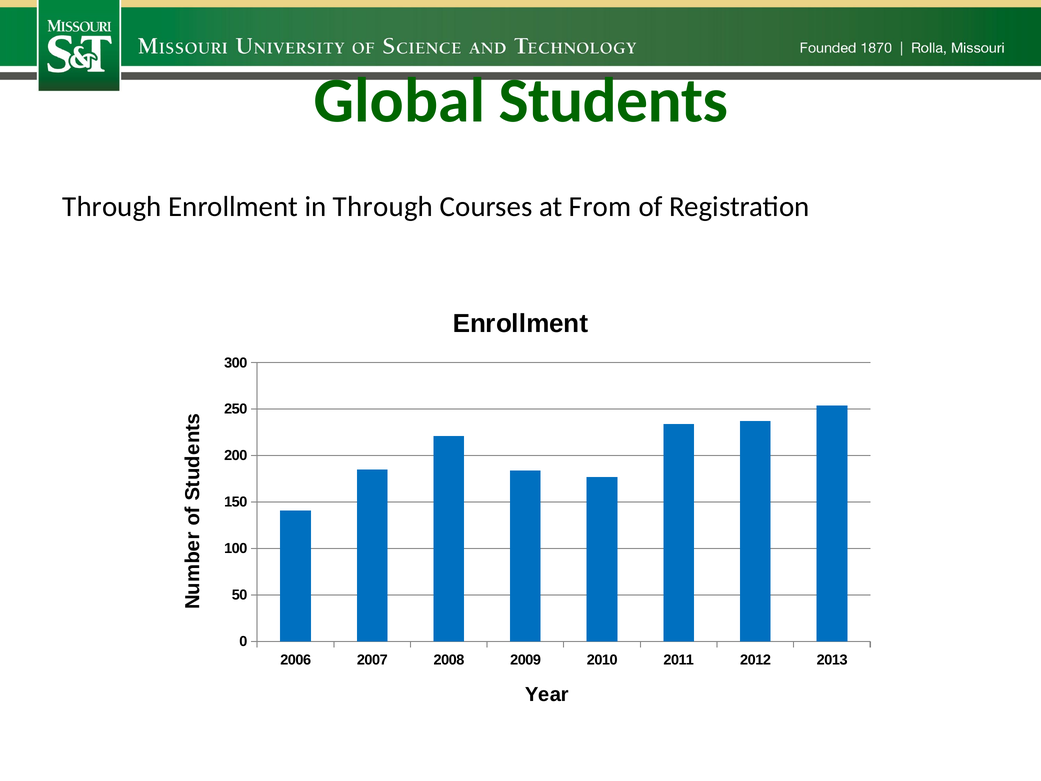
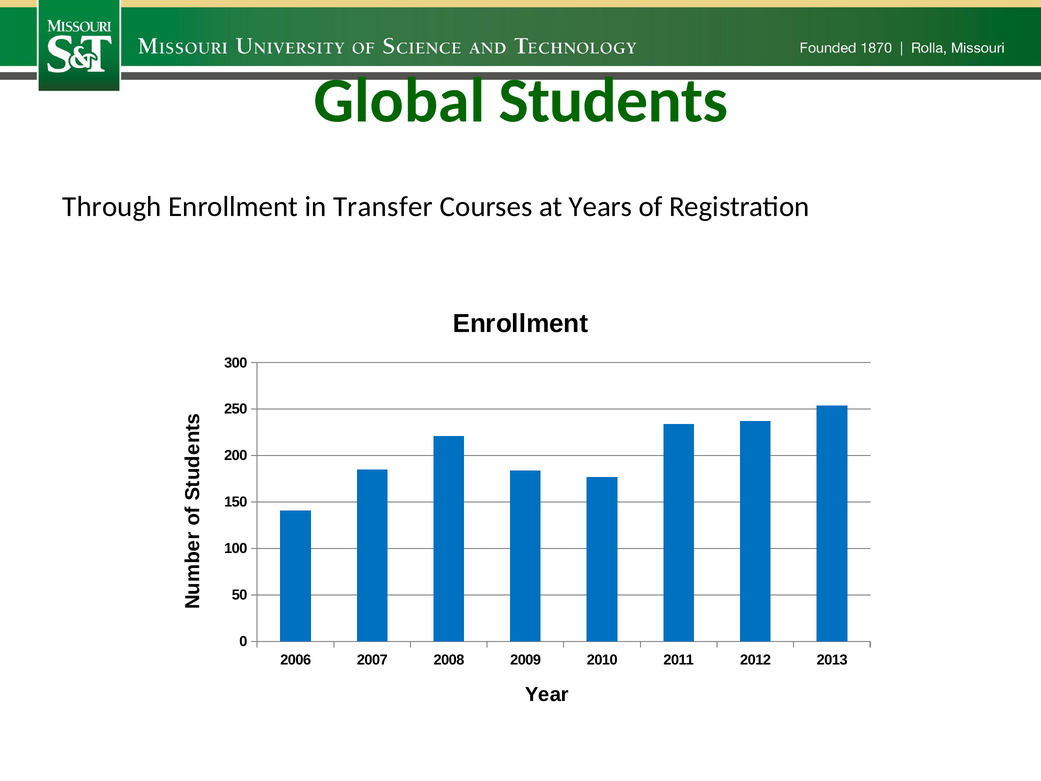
in Through: Through -> Transfer (383, 207)
From: From -> Years (600, 207)
